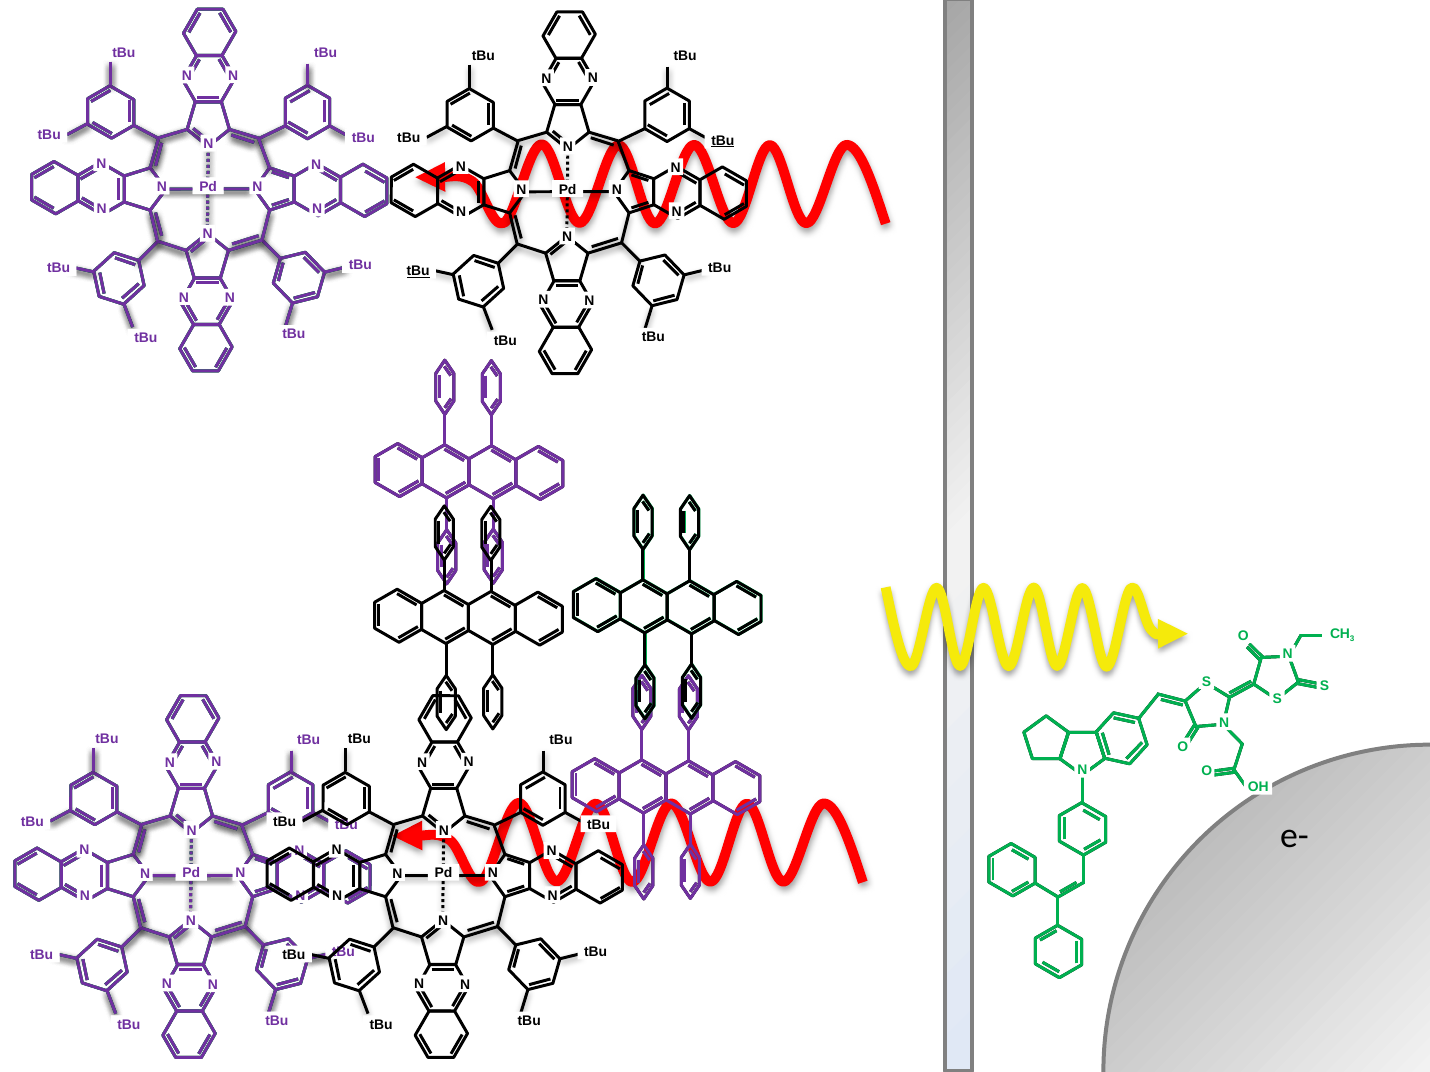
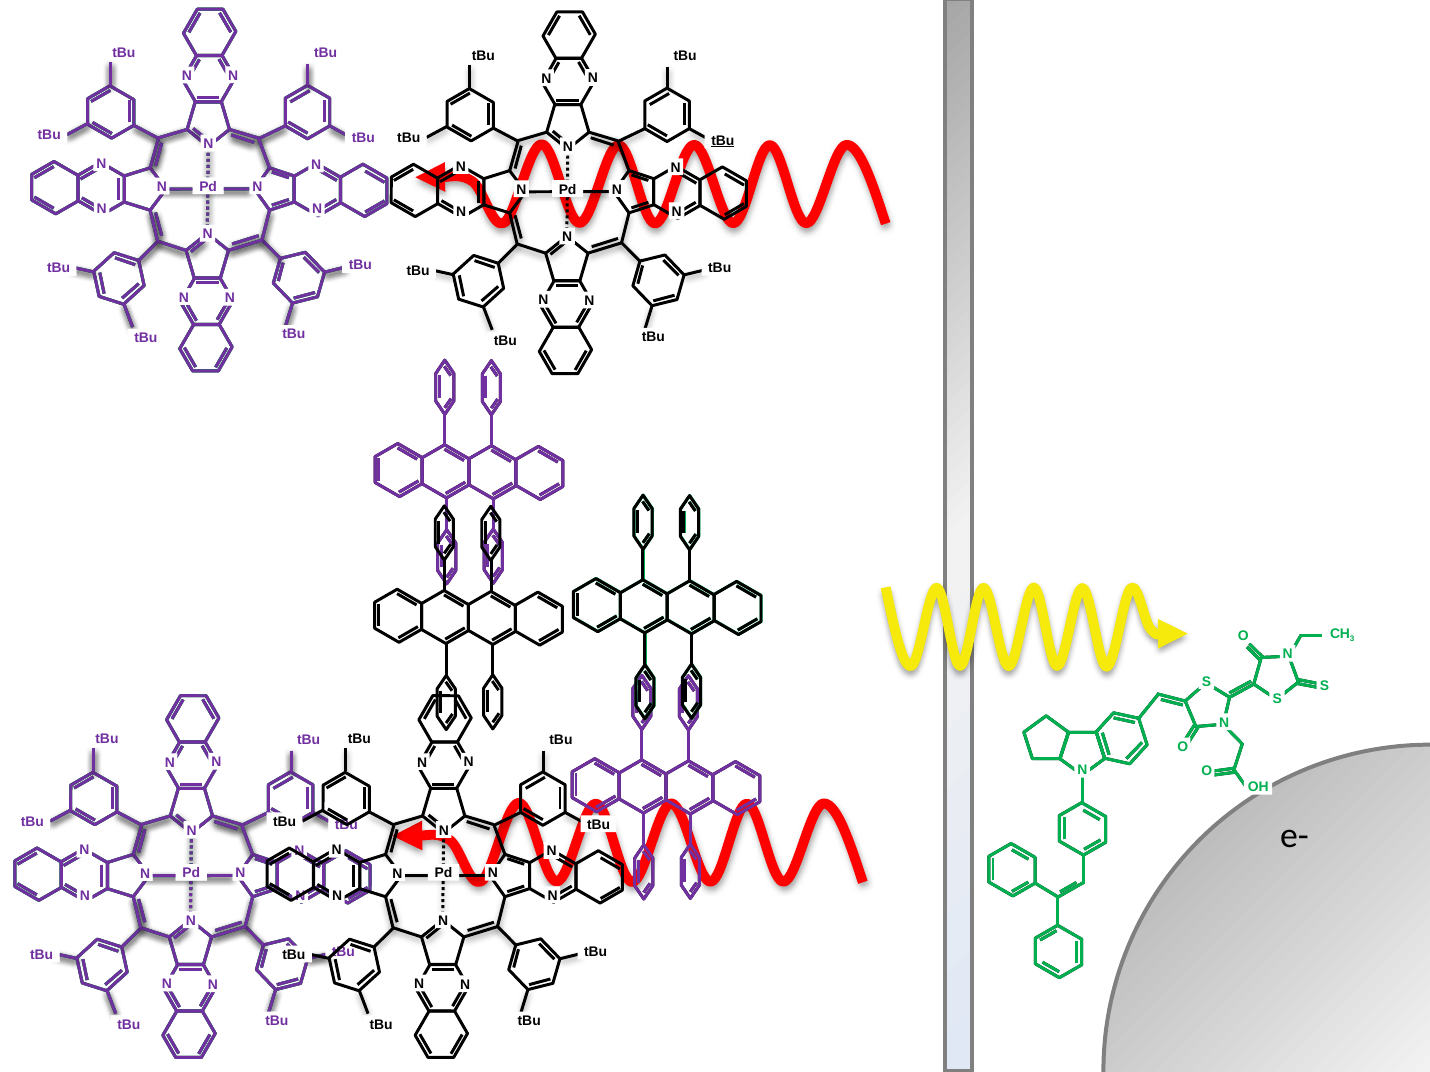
tBu underline: present -> none (418, 271)
